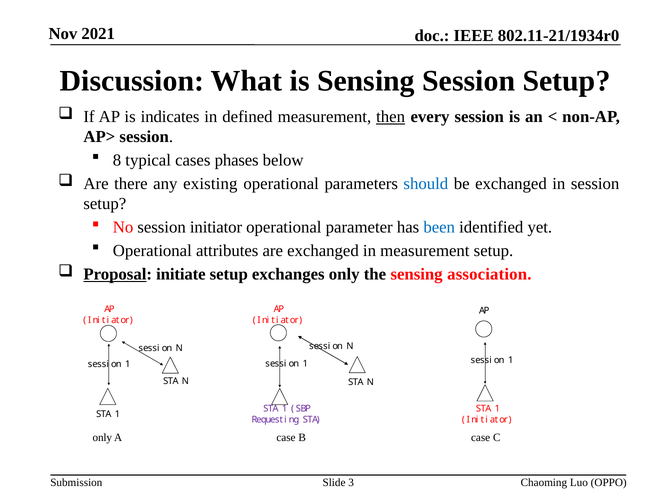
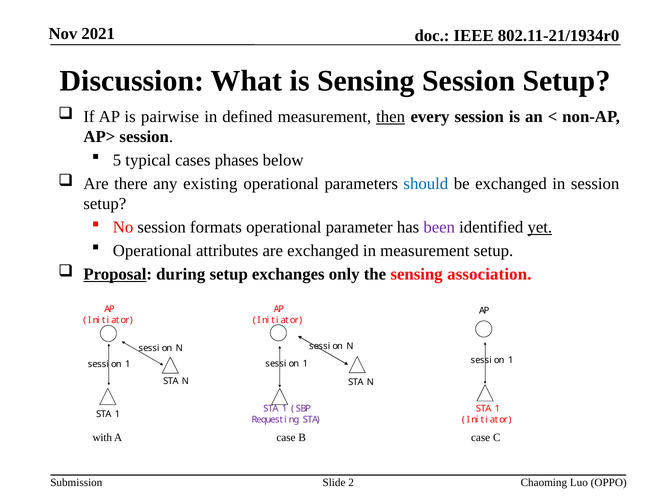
indicates: indicates -> pairwise (170, 117)
8: 8 -> 5 (117, 160)
session initiator: initiator -> formats (216, 227)
been colour: blue -> purple (439, 227)
yet underline: none -> present (540, 227)
initiate: initiate -> during (181, 274)
only: only -> with (102, 438)
3: 3 -> 2 (351, 483)
